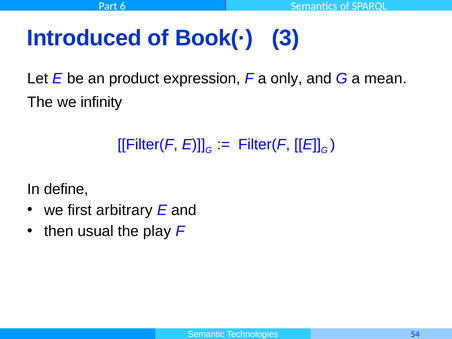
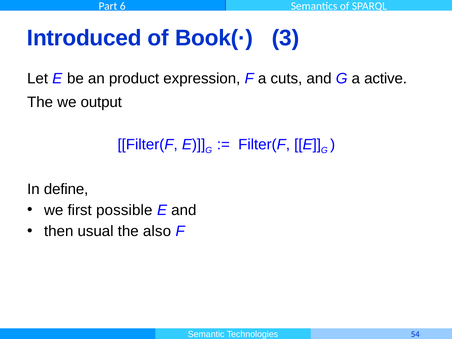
only: only -> cuts (286, 79)
mean: mean -> active (386, 79)
infinity: infinity -> output (101, 102)
arbitrary: arbitrary -> possible (124, 210)
play: play -> also (157, 231)
